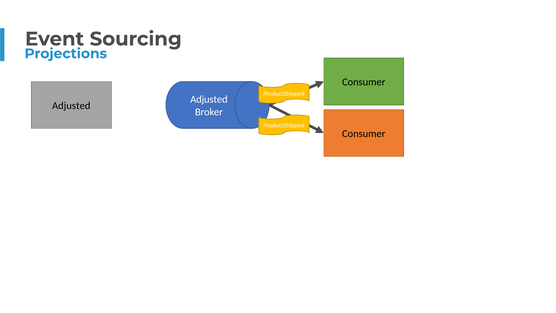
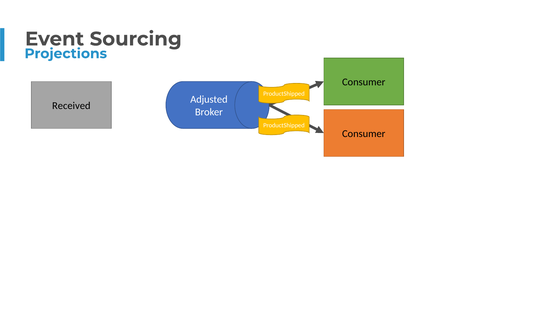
Adjusted: Adjusted -> Received (71, 106)
